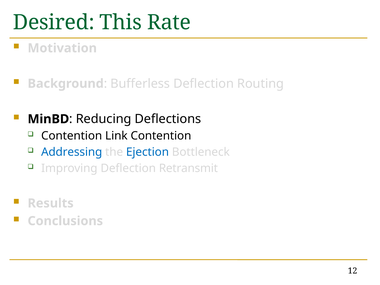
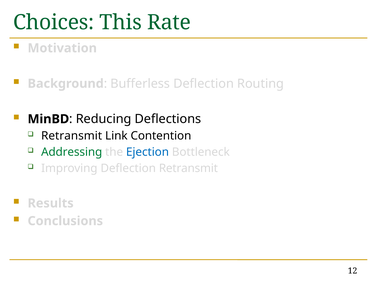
Desired: Desired -> Choices (54, 22)
Contention: Contention -> Retransmit (72, 136)
Addressing colour: blue -> green (72, 152)
